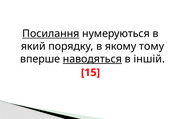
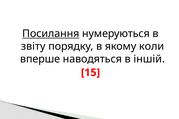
який: який -> звіту (33, 46)
тому: тому -> коли (152, 46)
наводяться underline: present -> none (92, 59)
